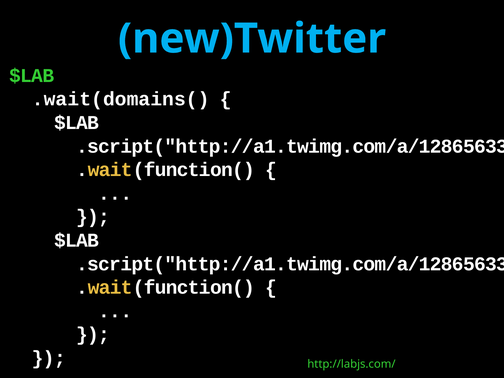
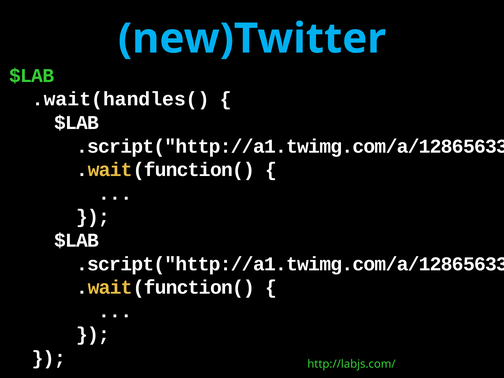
.wait(domains(: .wait(domains( -> .wait(handles( (121, 99)
